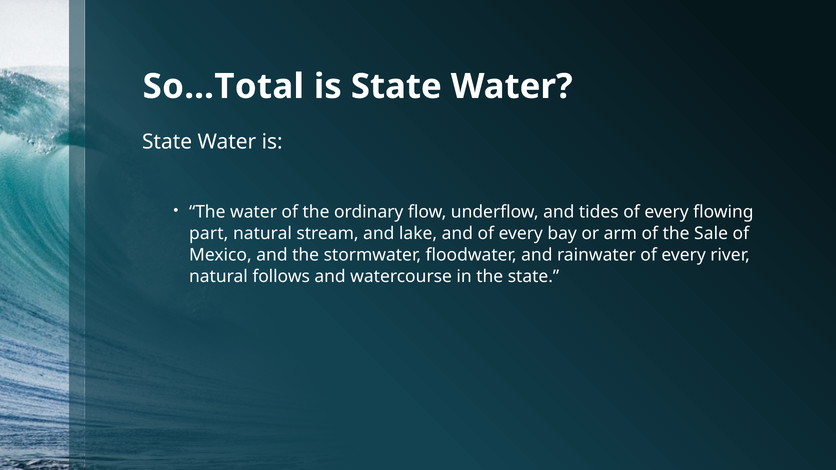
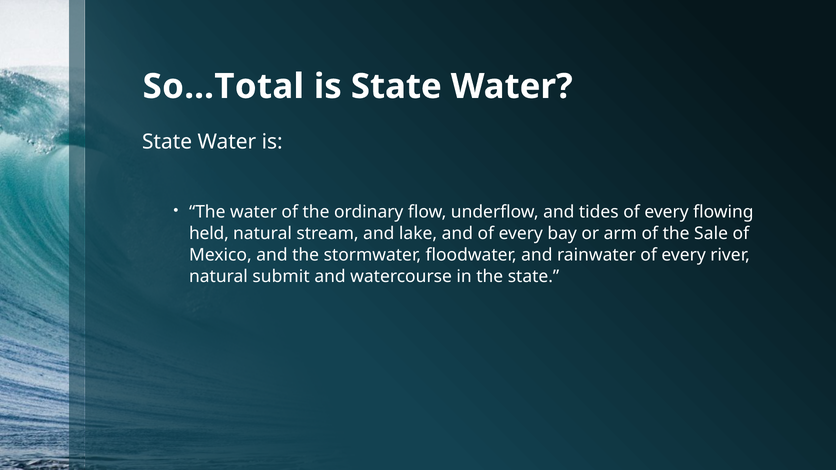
part: part -> held (209, 234)
follows: follows -> submit (281, 277)
